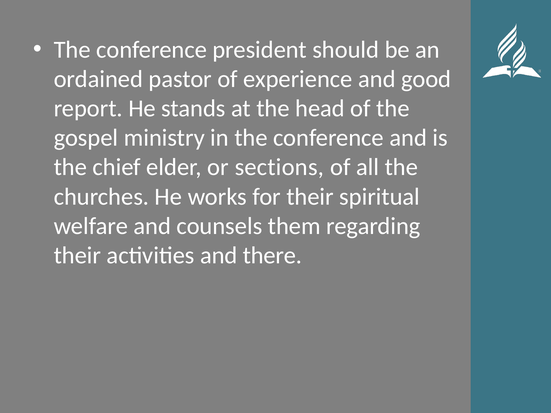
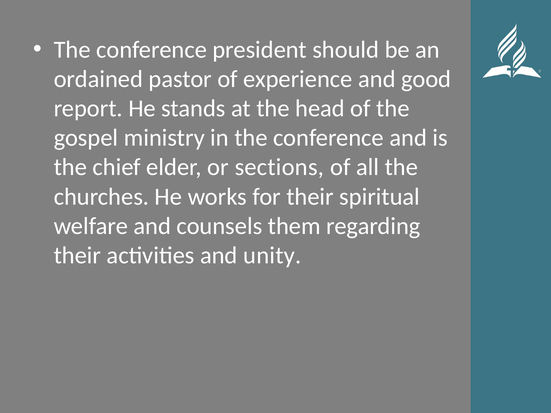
there: there -> unity (272, 256)
